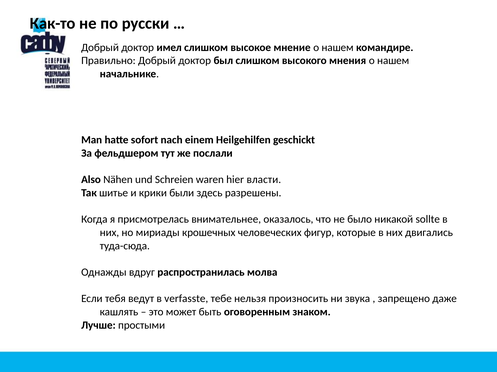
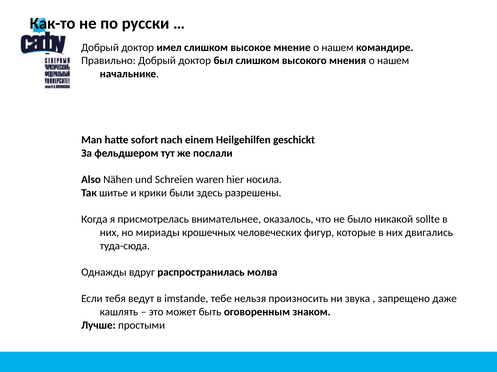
власти: власти -> носила (264, 180)
verfasste: verfasste -> imstande (186, 299)
